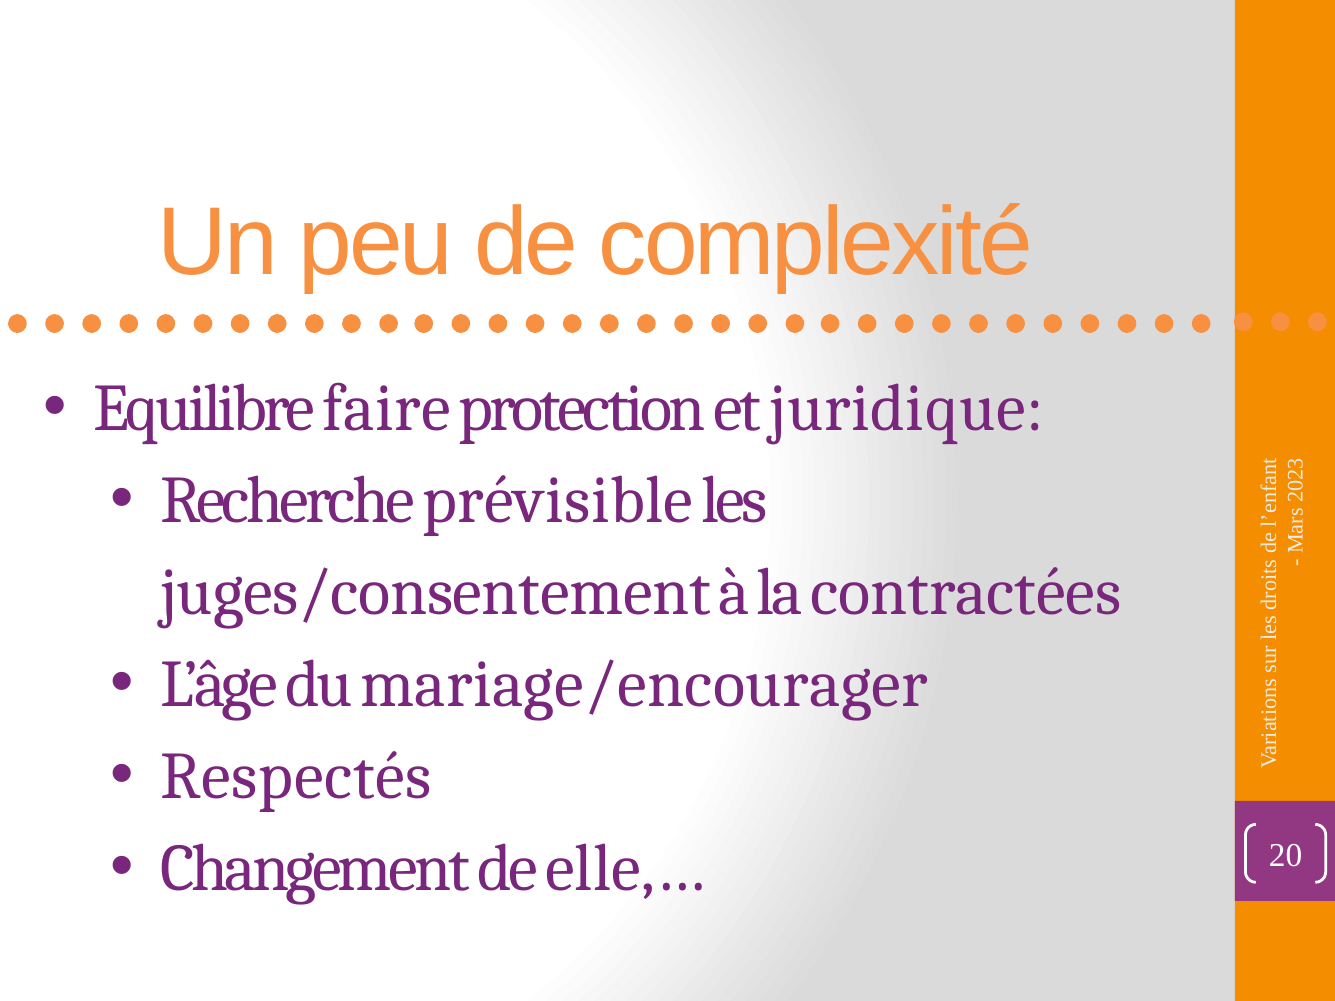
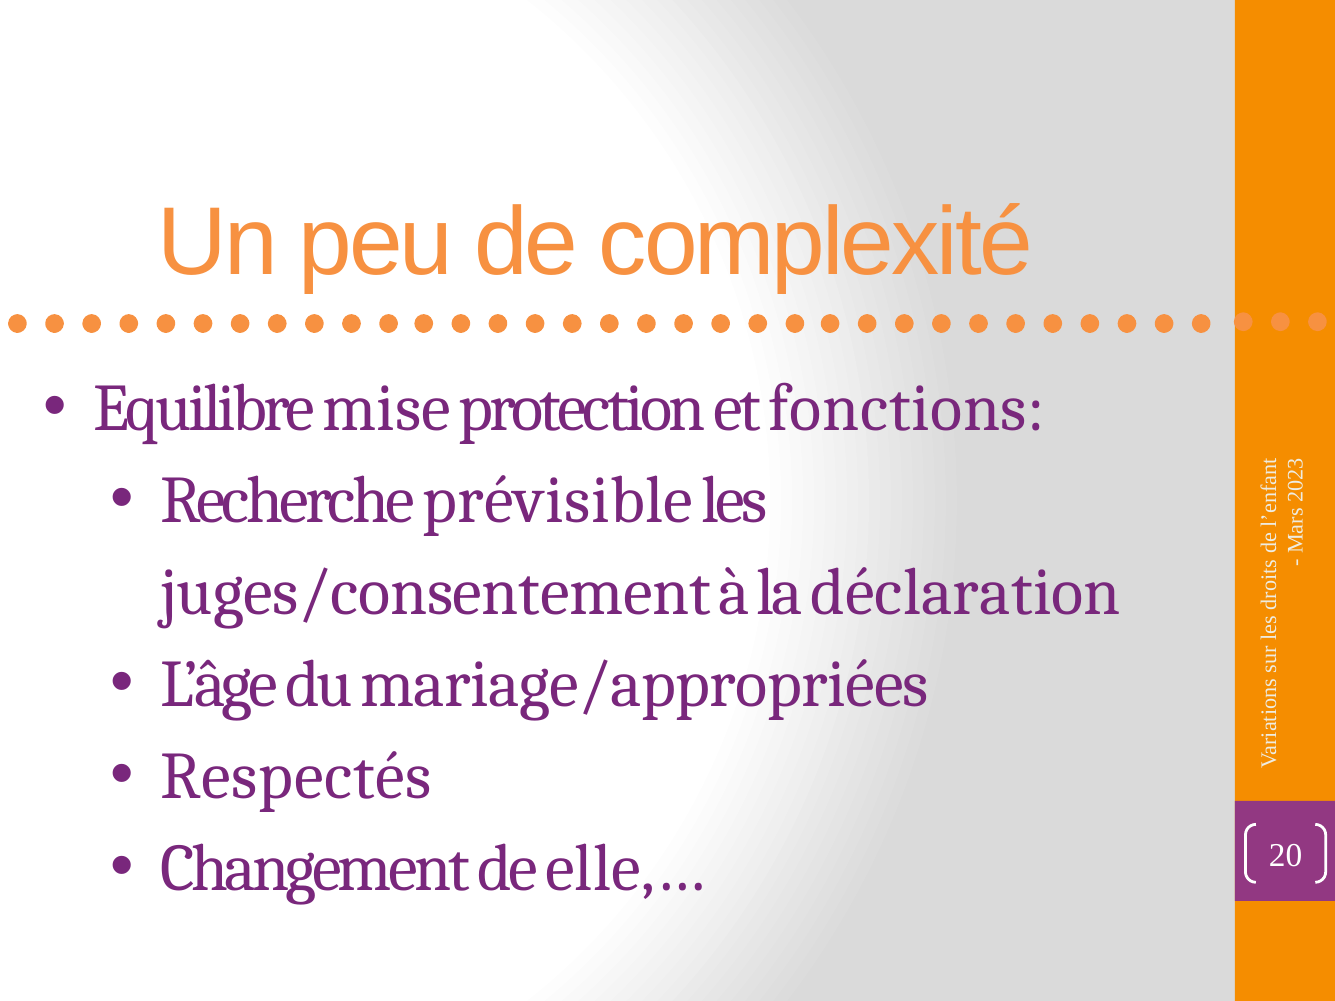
faire: faire -> mise (386, 409)
juridique: juridique -> fonctions (907, 409)
contractées: contractées -> déclaration (966, 593)
mariage/encourager: mariage/encourager -> mariage/appropriées (645, 685)
